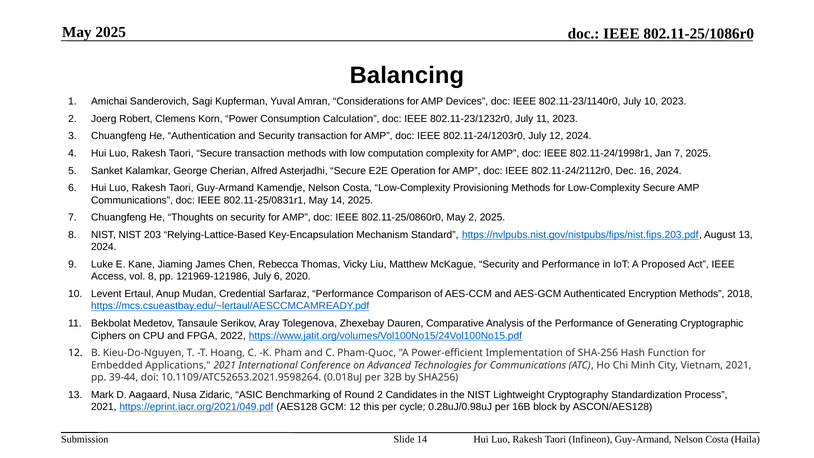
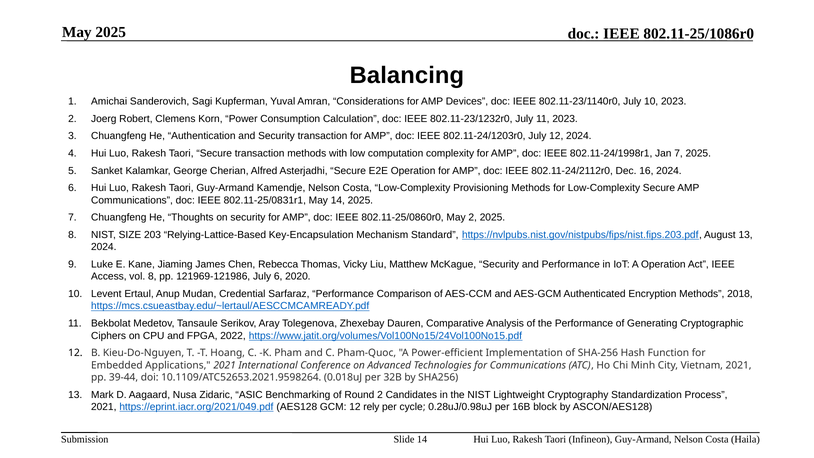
NIST NIST: NIST -> SIZE (130, 235)
A Proposed: Proposed -> Operation (663, 264)
this: this -> rely (371, 407)
